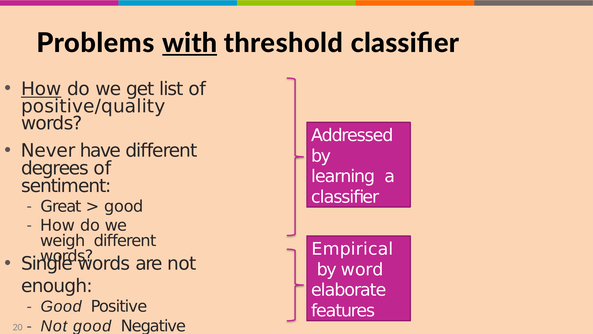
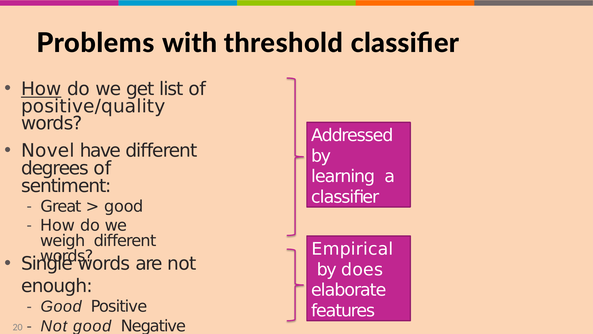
with underline: present -> none (190, 43)
Never: Never -> Novel (48, 151)
word: word -> does (362, 270)
